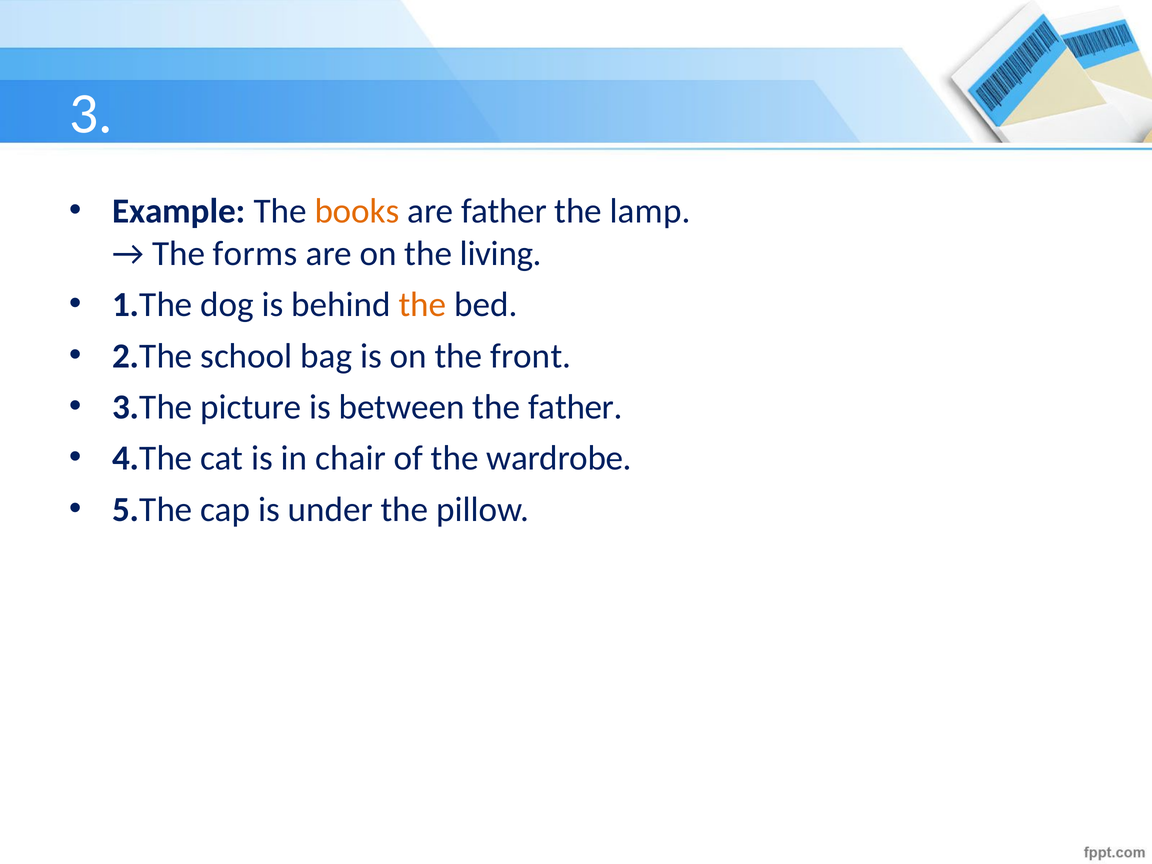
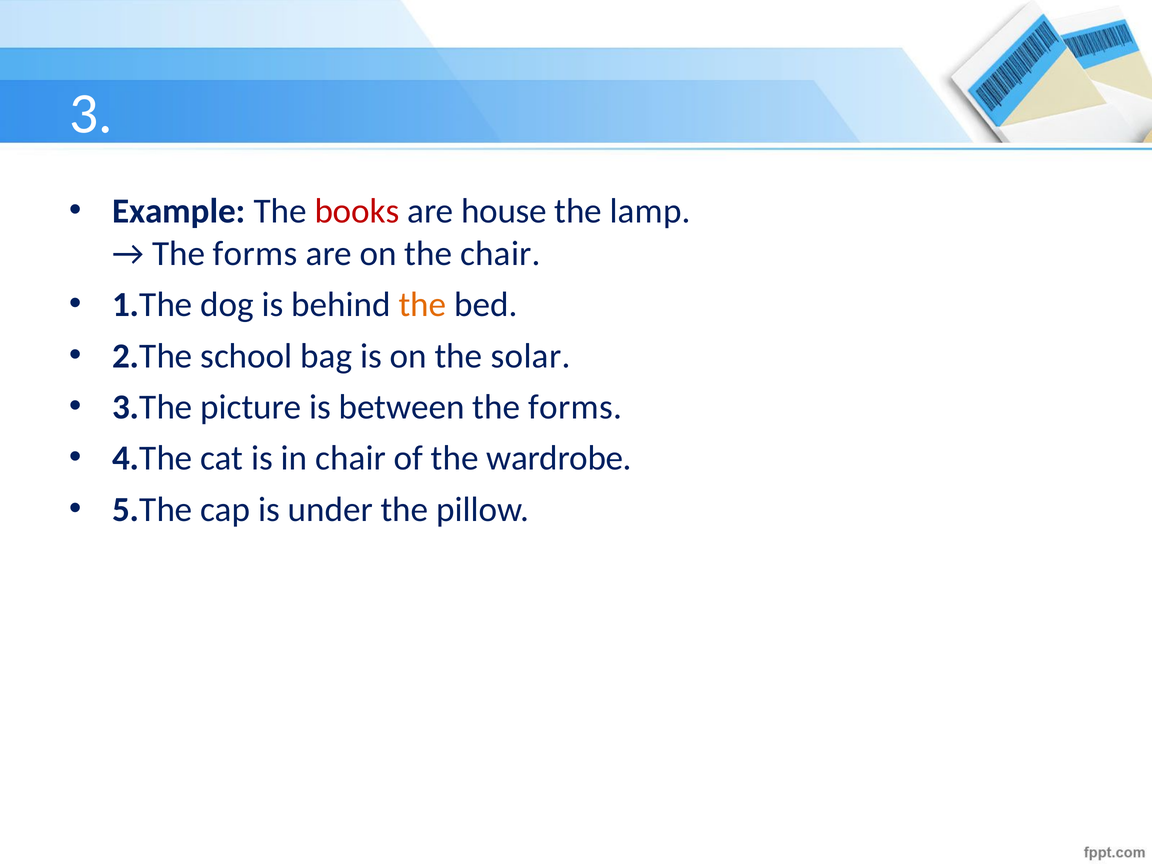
books colour: orange -> red (357, 211)
are father: father -> house (504, 211)
the living: living -> chair (500, 253)
front: front -> solar (531, 356)
between the father: father -> forms (575, 407)
